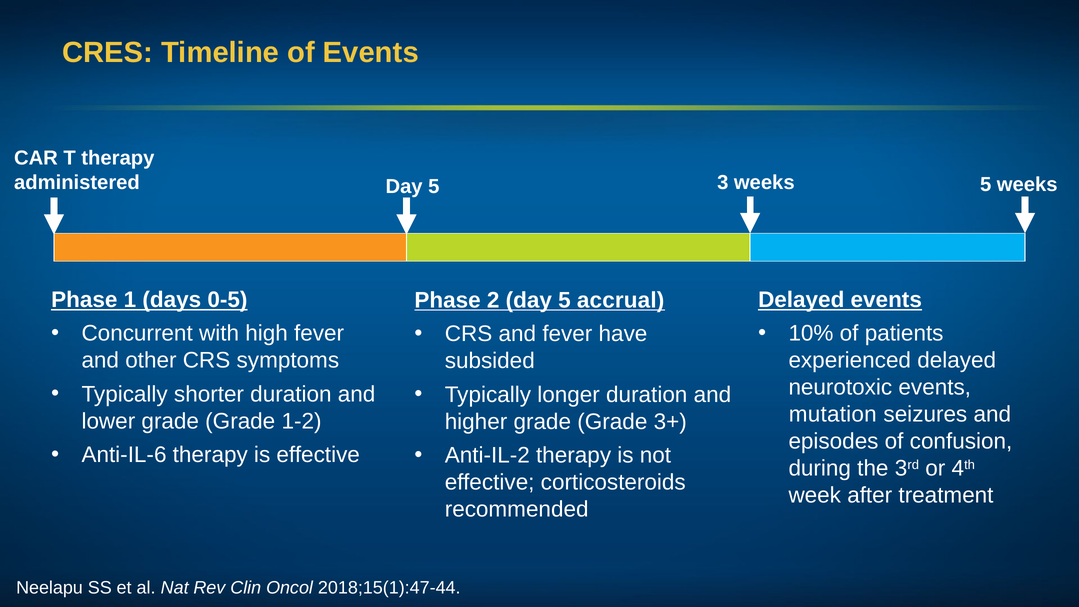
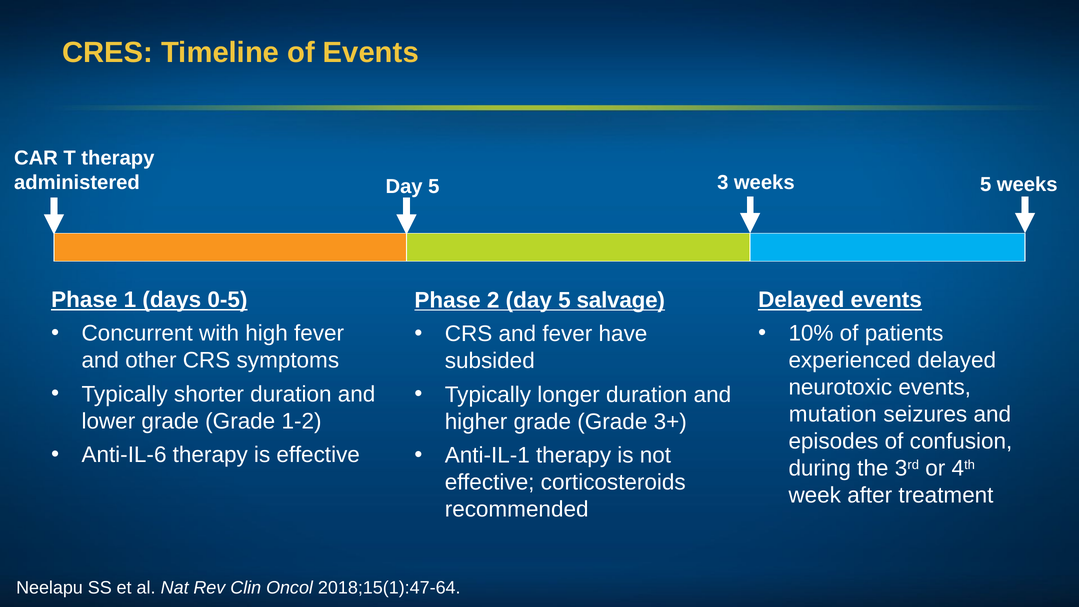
accrual: accrual -> salvage (621, 300)
Anti-IL-2: Anti-IL-2 -> Anti-IL-1 (487, 455)
2018;15(1):47-44: 2018;15(1):47-44 -> 2018;15(1):47-64 (389, 588)
